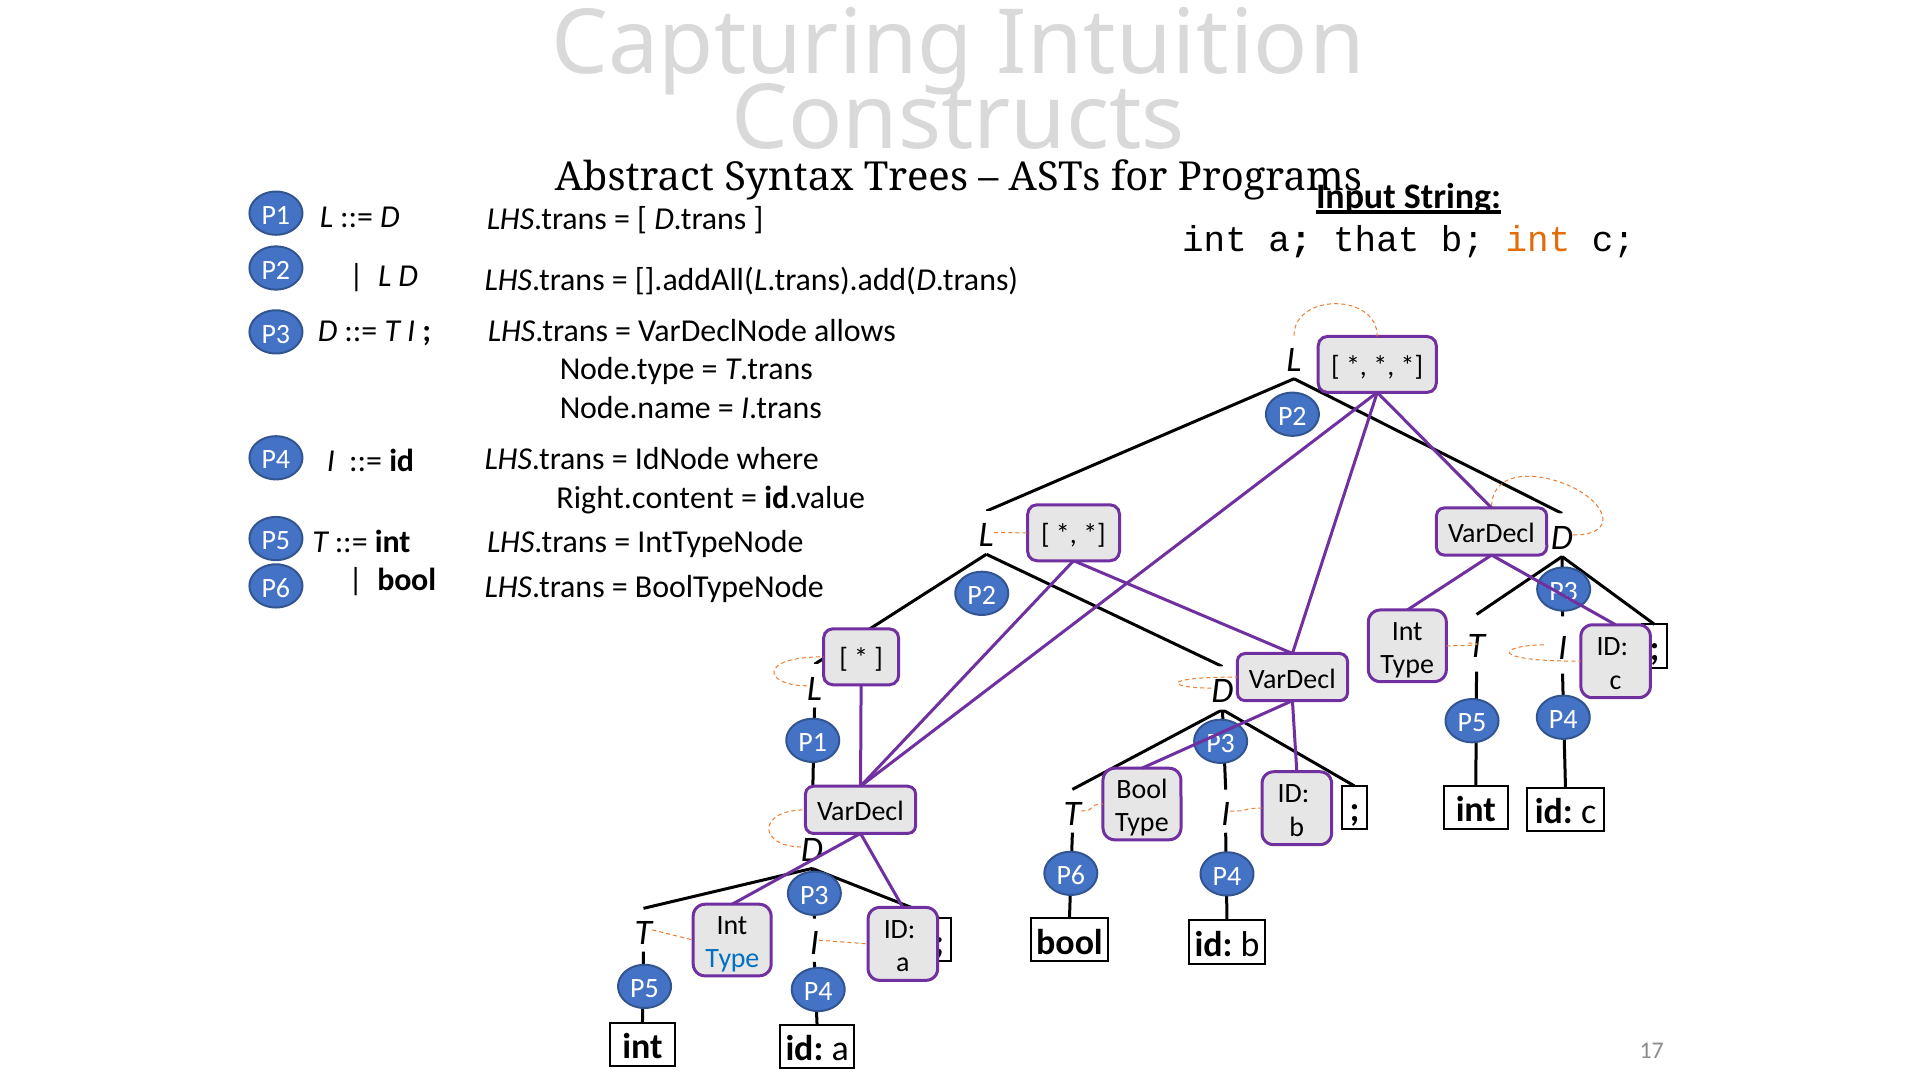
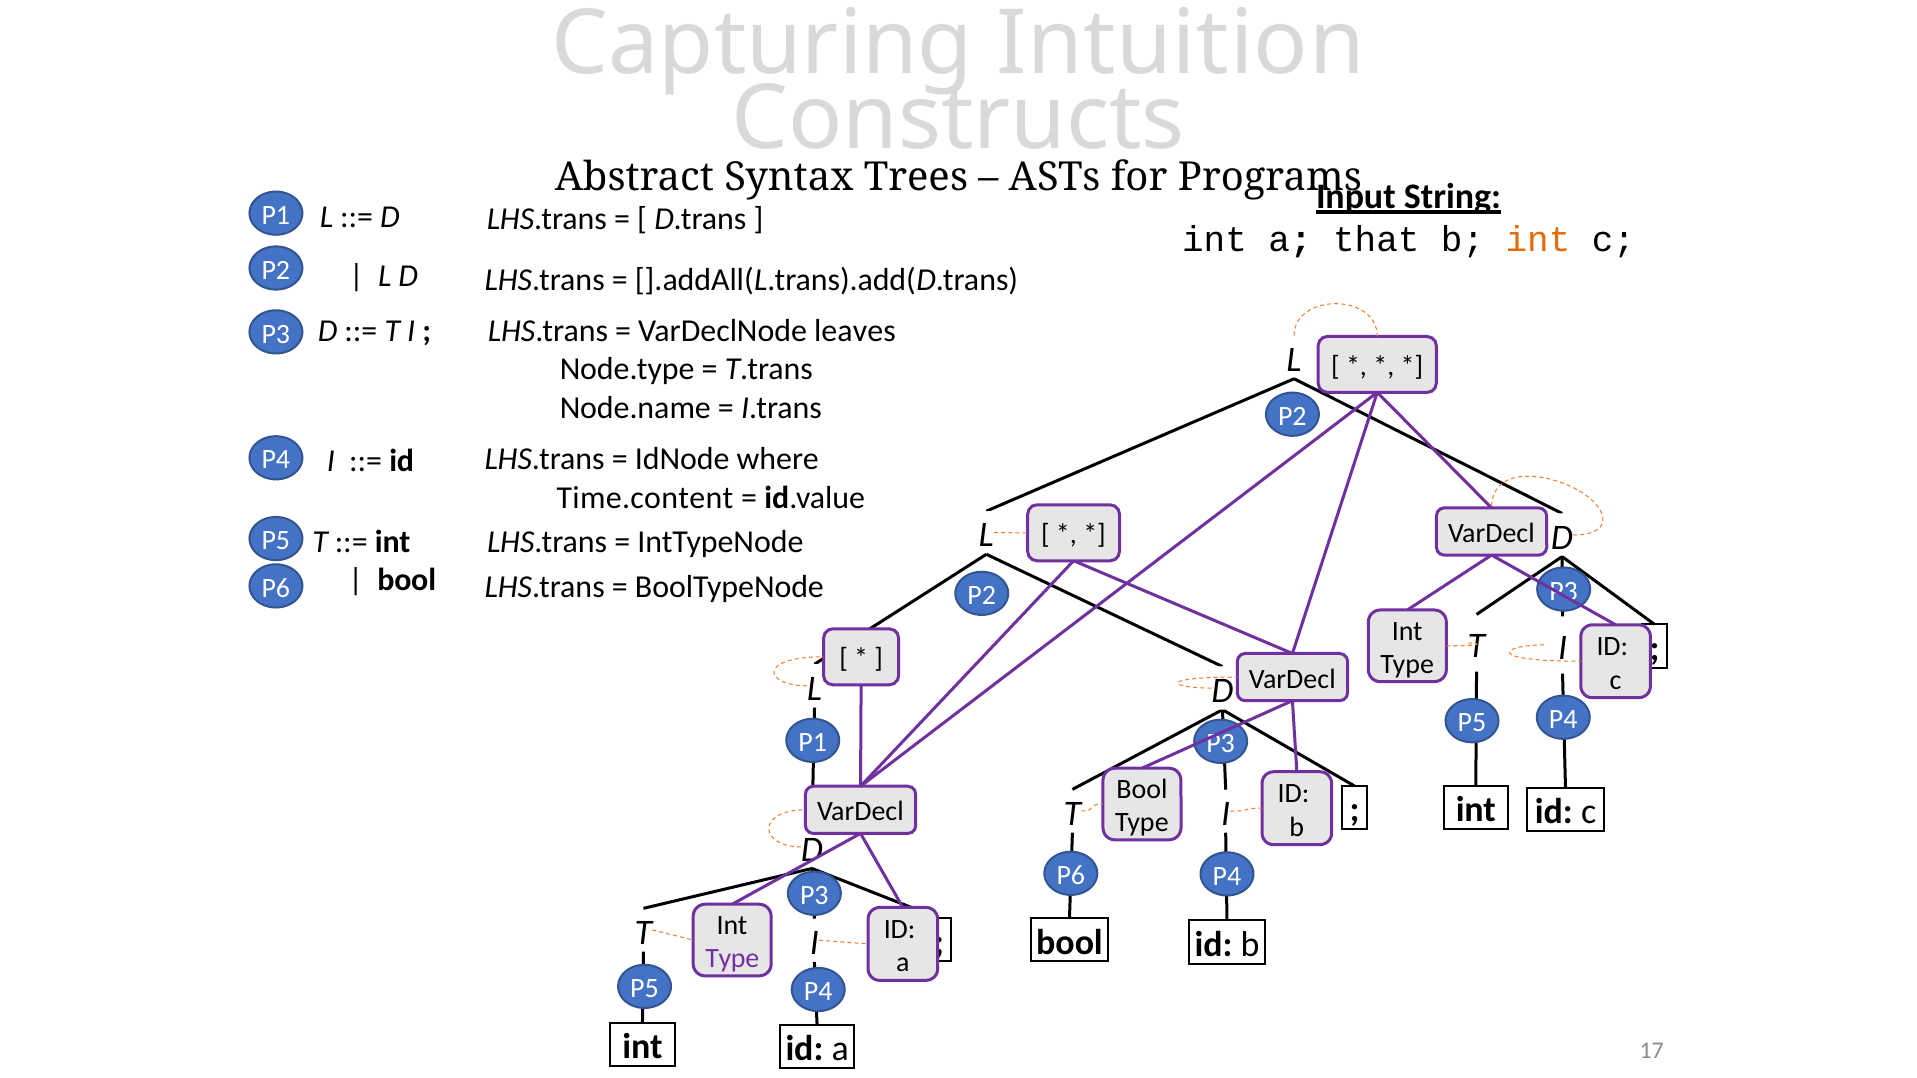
allows: allows -> leaves (855, 331)
Right.content: Right.content -> Time.content (645, 498)
Type colour: blue -> purple (732, 959)
